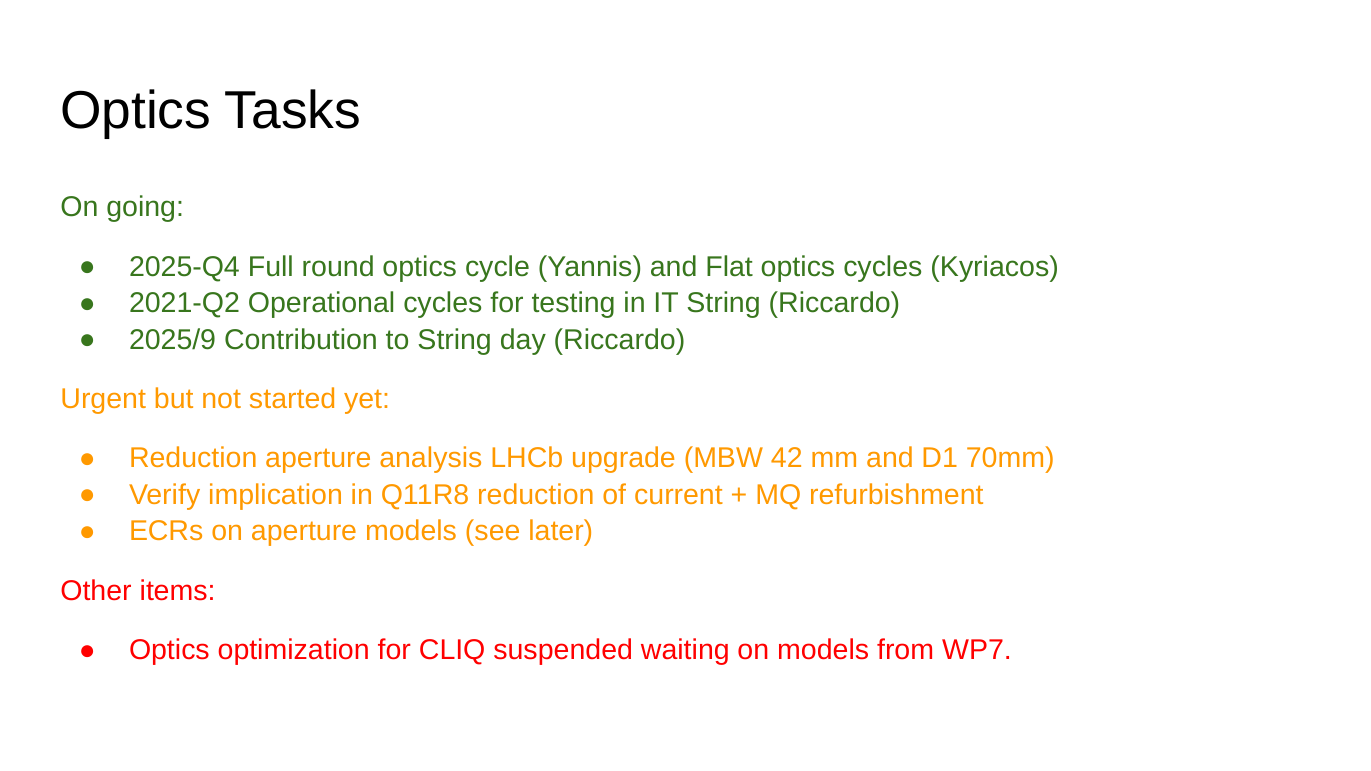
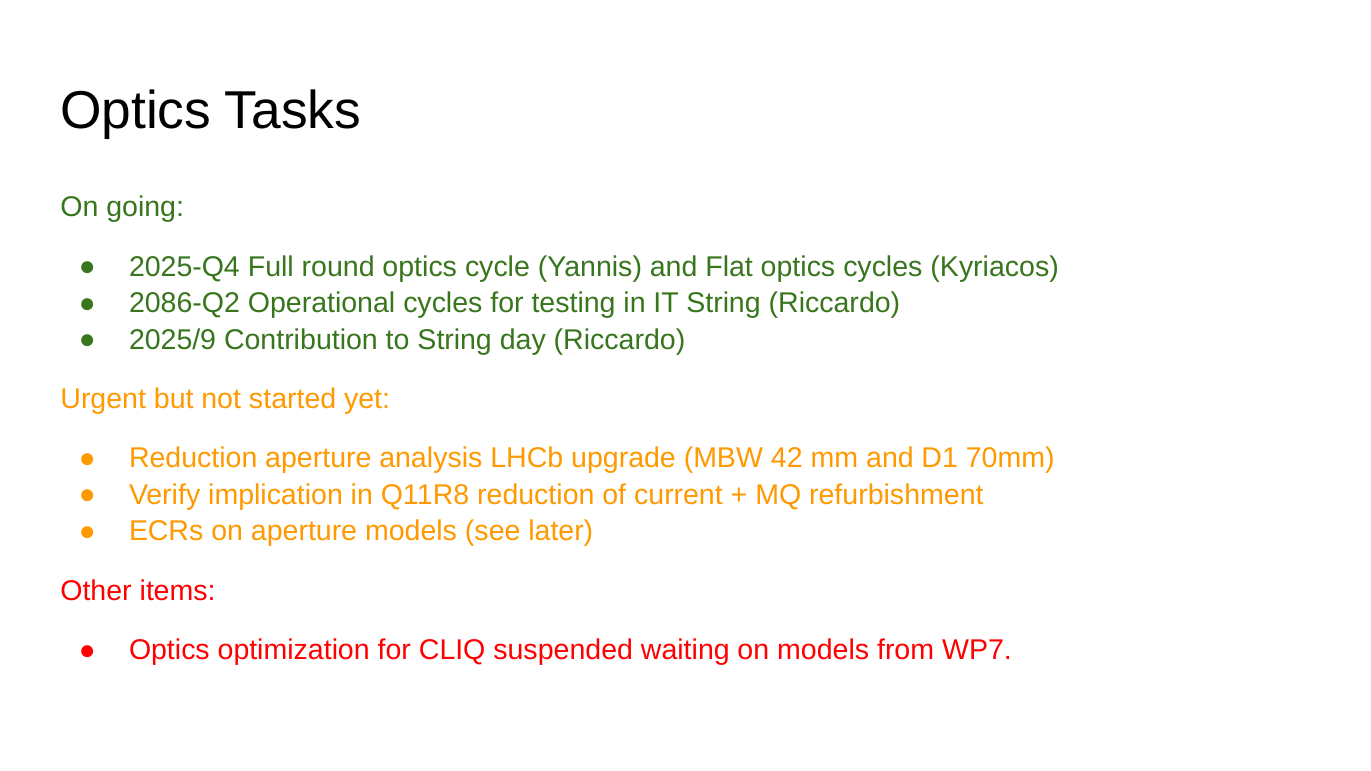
2021-Q2: 2021-Q2 -> 2086-Q2 (184, 303)
